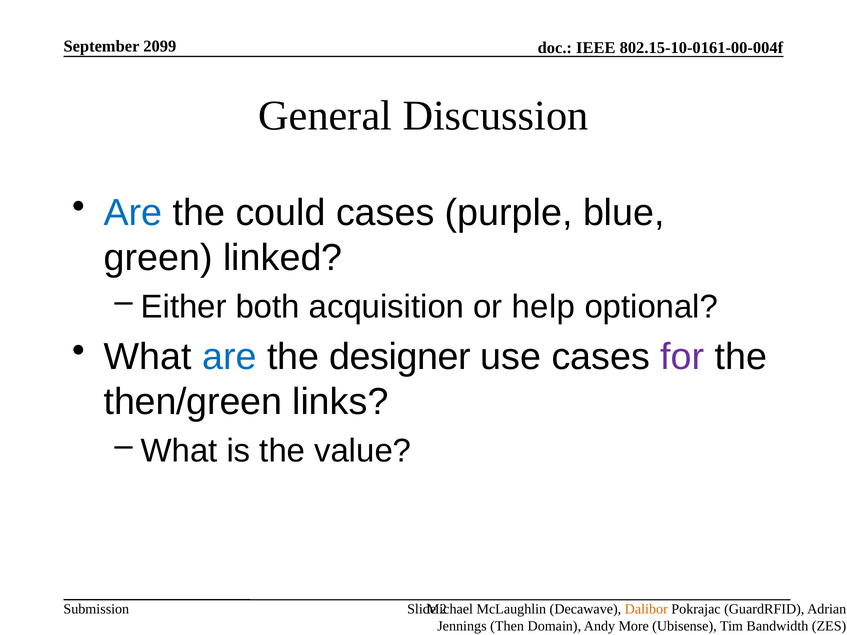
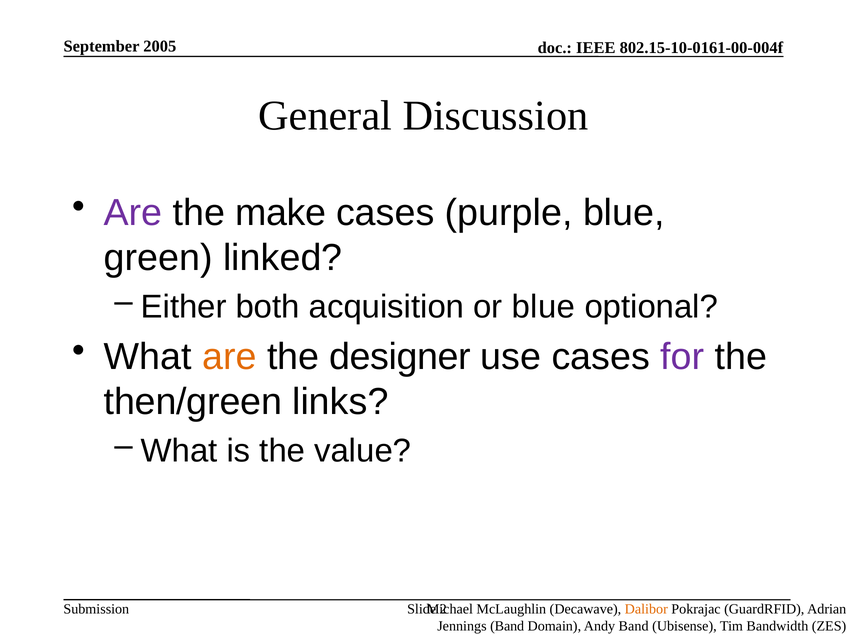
2099: 2099 -> 2005 (160, 46)
Are colour: blue -> purple (133, 213)
could: could -> make (281, 213)
or help: help -> blue (543, 307)
are colour: blue -> orange (229, 357)
Jennings Then: Then -> Band (507, 626)
Andy More: More -> Band (634, 626)
